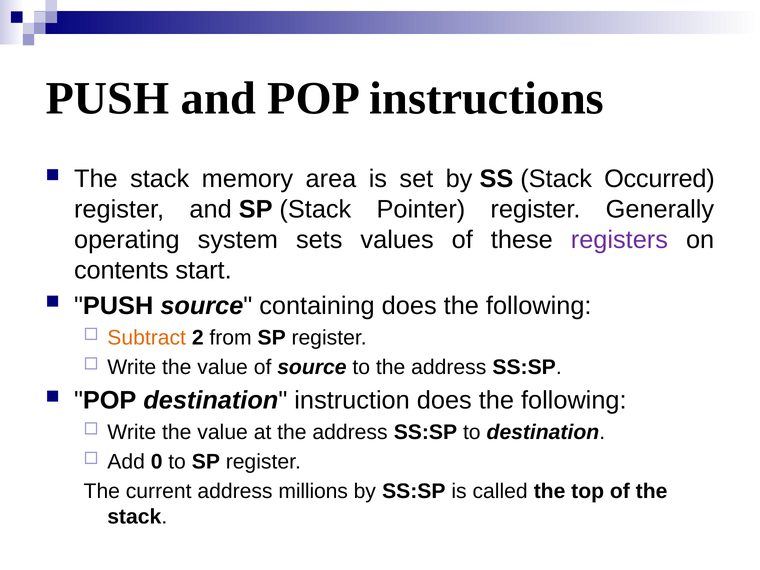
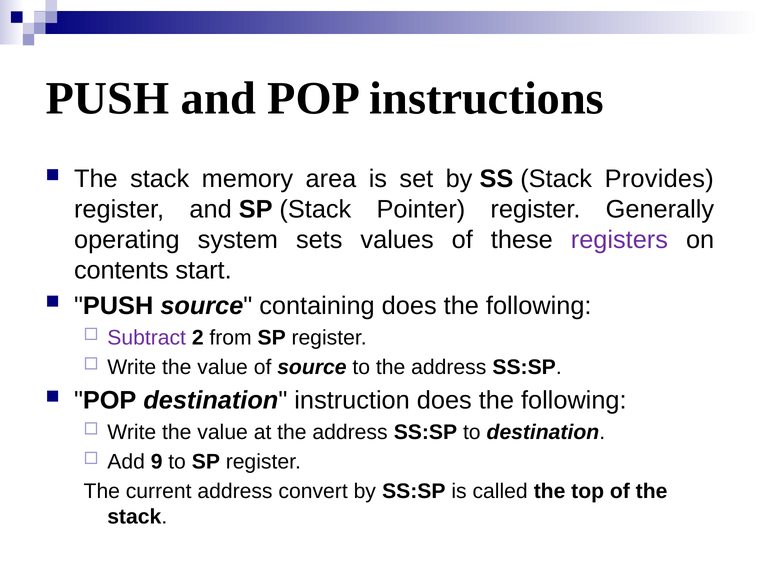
Occurred: Occurred -> Provides (659, 179)
Subtract colour: orange -> purple (147, 338)
0: 0 -> 9 (157, 462)
millions: millions -> convert (313, 491)
